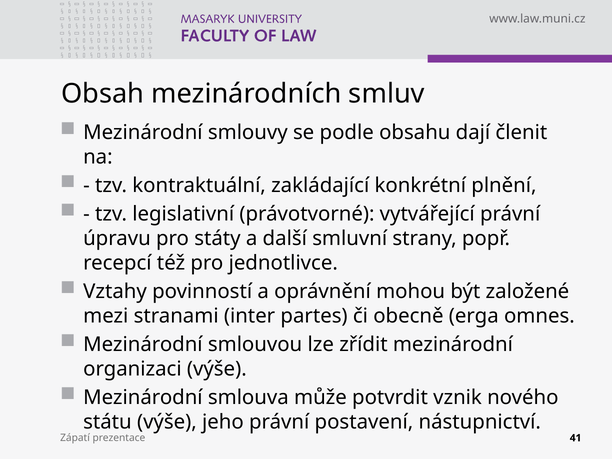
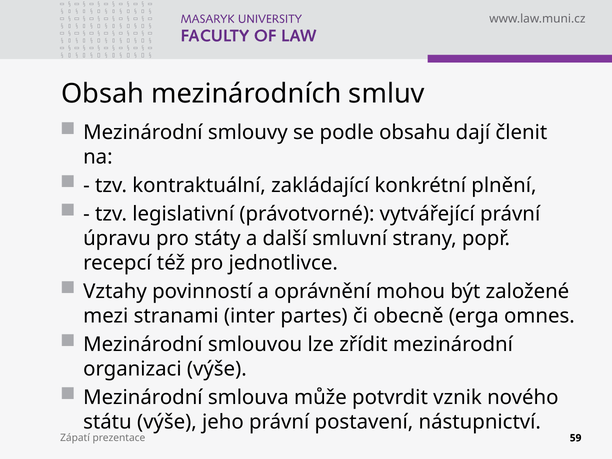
41: 41 -> 59 (576, 438)
